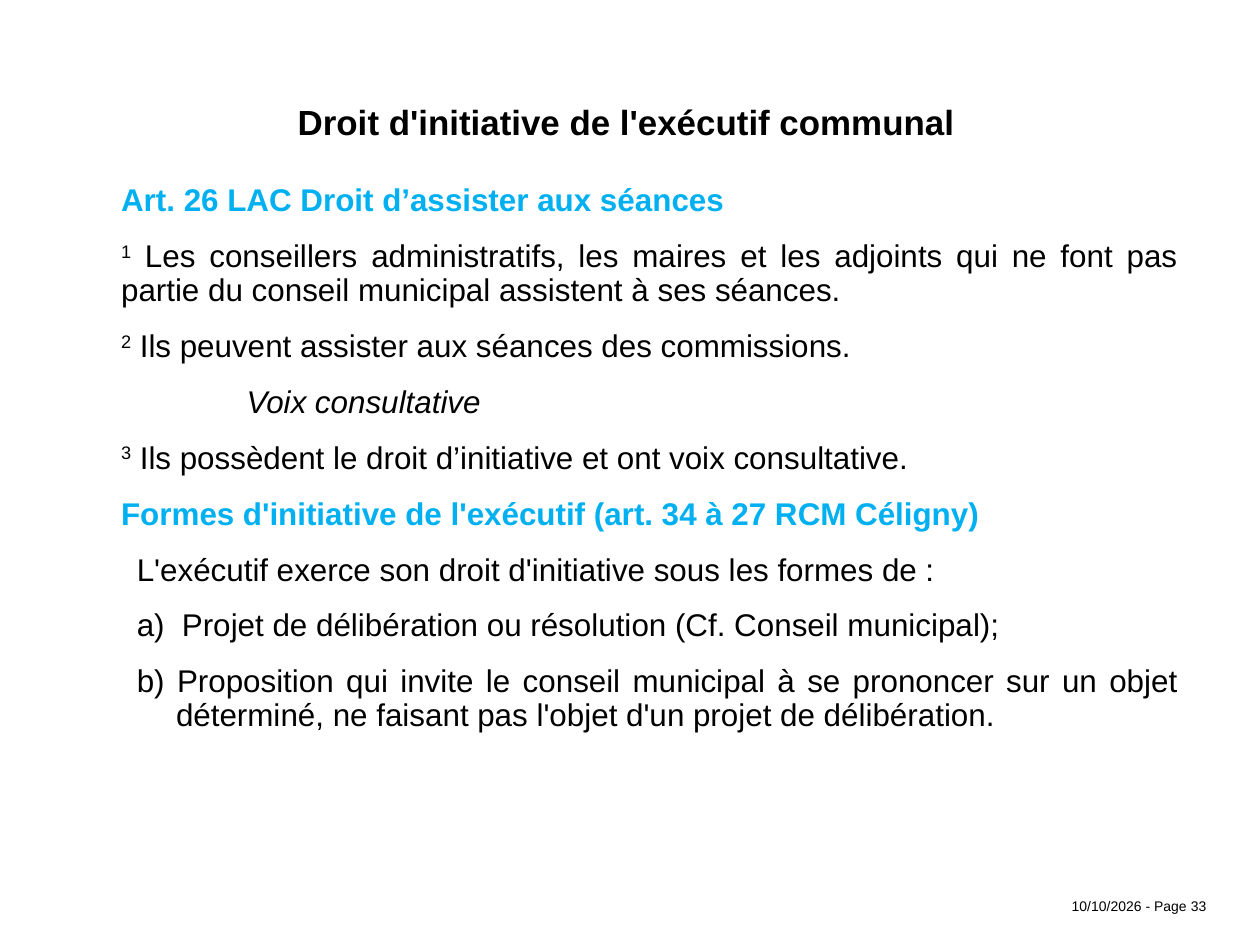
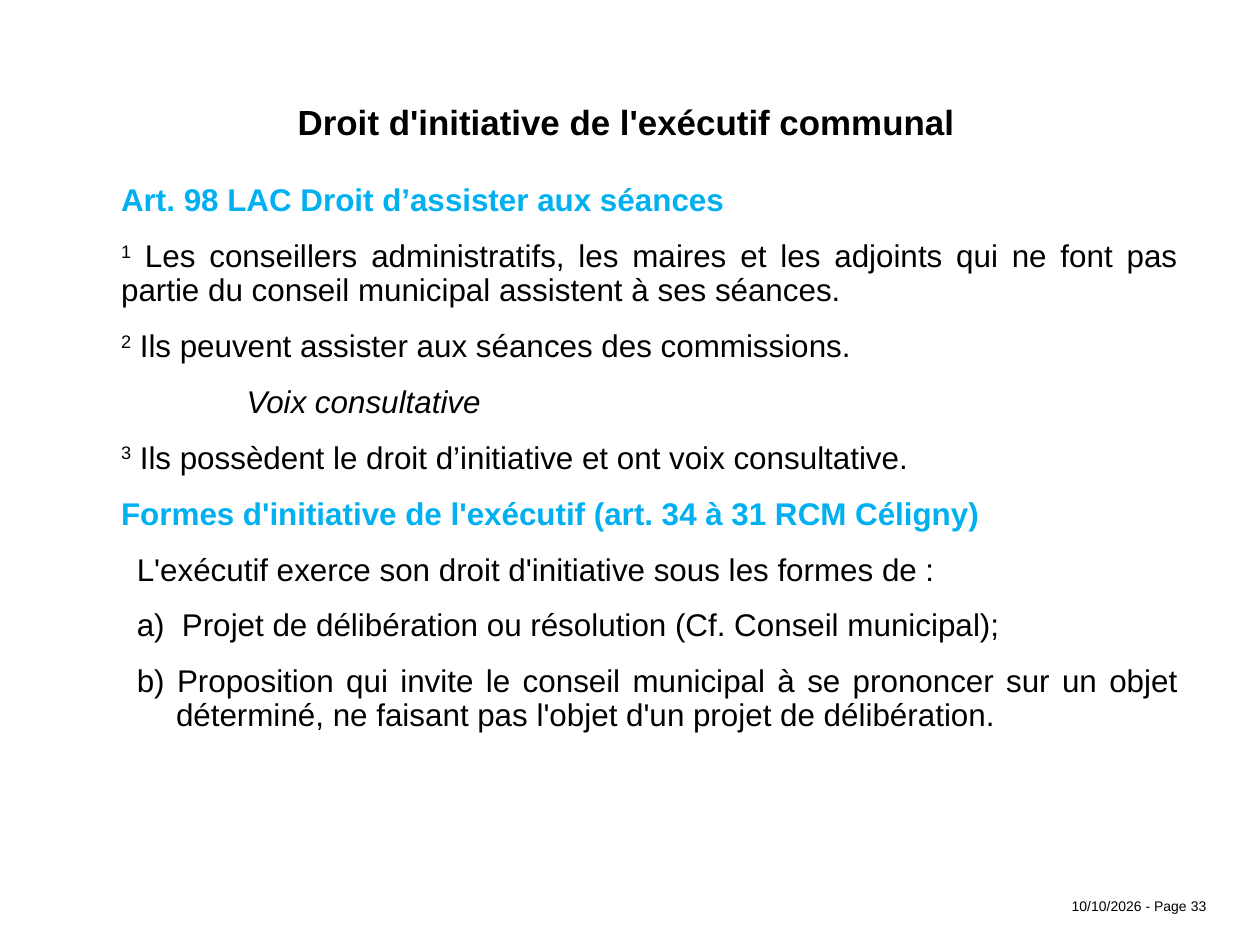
26: 26 -> 98 (201, 202)
27: 27 -> 31 (749, 515)
